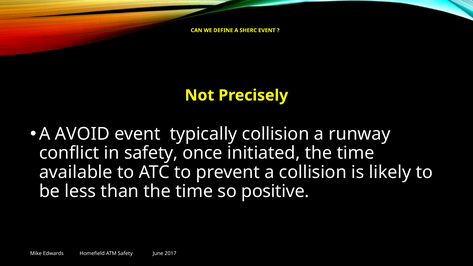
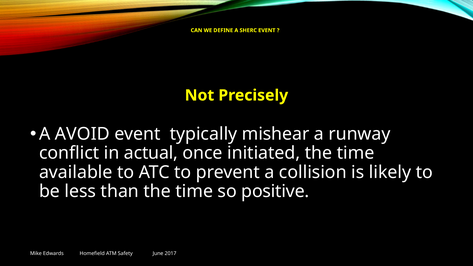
typically collision: collision -> mishear (276, 134)
in safety: safety -> actual (151, 153)
